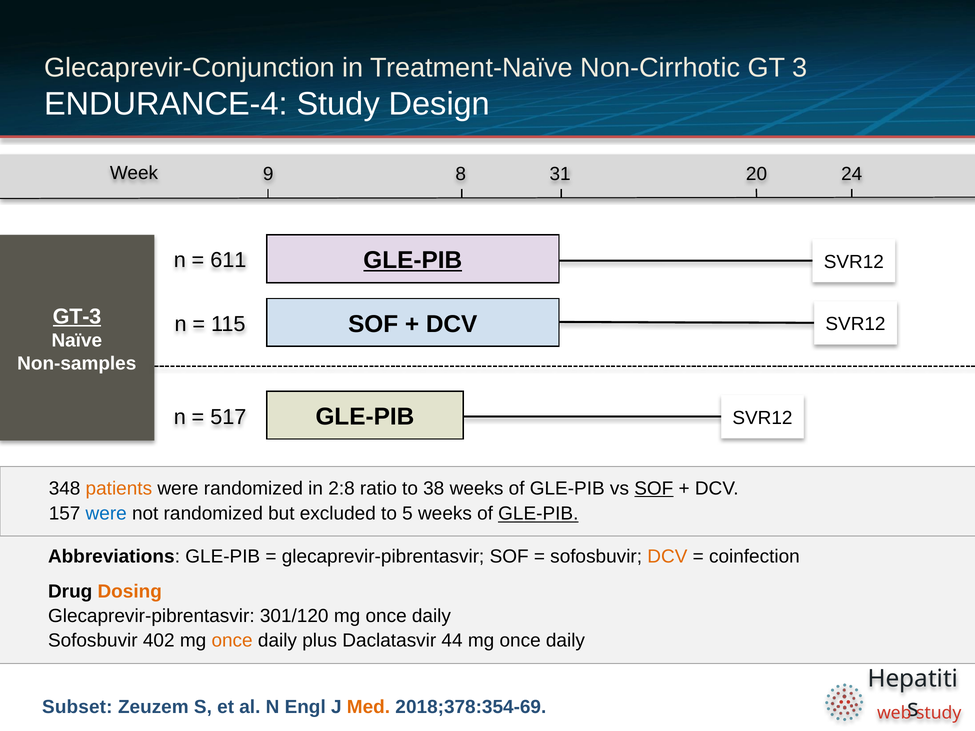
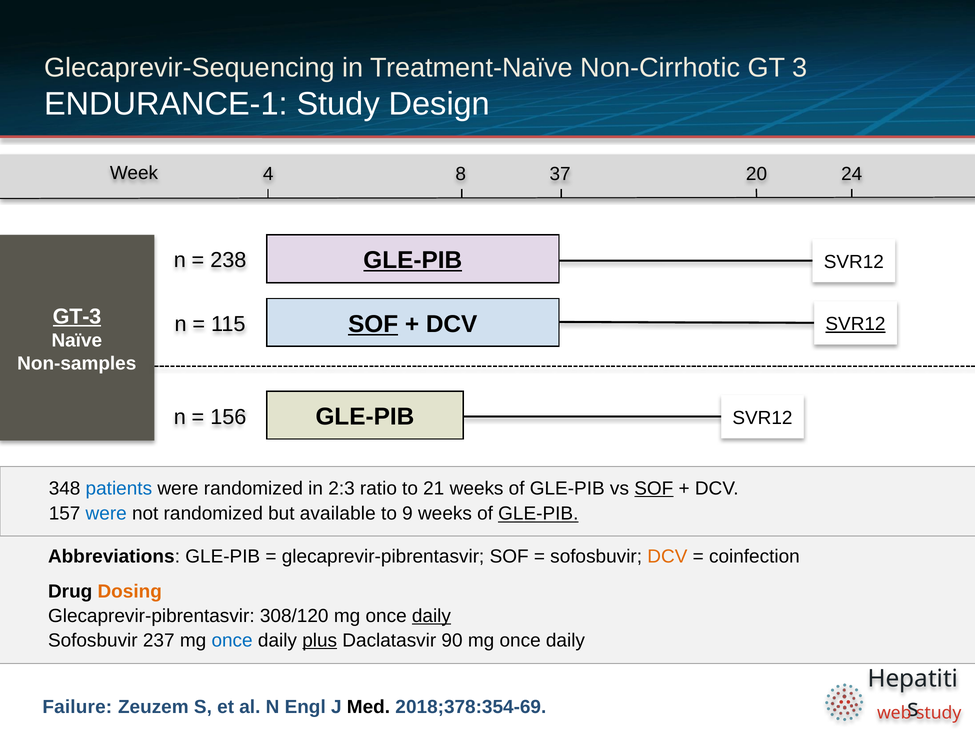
Glecaprevir-Conjunction: Glecaprevir-Conjunction -> Glecaprevir-Sequencing (189, 68)
ENDURANCE-4: ENDURANCE-4 -> ENDURANCE-1 (166, 104)
9: 9 -> 4 (268, 174)
31: 31 -> 37 (560, 174)
611: 611 -> 238 (228, 260)
SOF underline: none -> present (373, 324)
SVR12 underline: none -> present (856, 324)
517: 517 -> 156 (228, 417)
patients colour: orange -> blue (119, 488)
2:8: 2:8 -> 2:3 (342, 488)
38: 38 -> 21 (434, 488)
excluded: excluded -> available (338, 514)
5: 5 -> 9 (407, 514)
301/120: 301/120 -> 308/120 (294, 616)
daily underline: none -> present (431, 616)
402: 402 -> 237 (159, 641)
once colour: orange -> blue (232, 641)
plus underline: none -> present (320, 641)
44: 44 -> 90 (452, 641)
Subset: Subset -> Failure (77, 707)
Med colour: orange -> black (368, 707)
